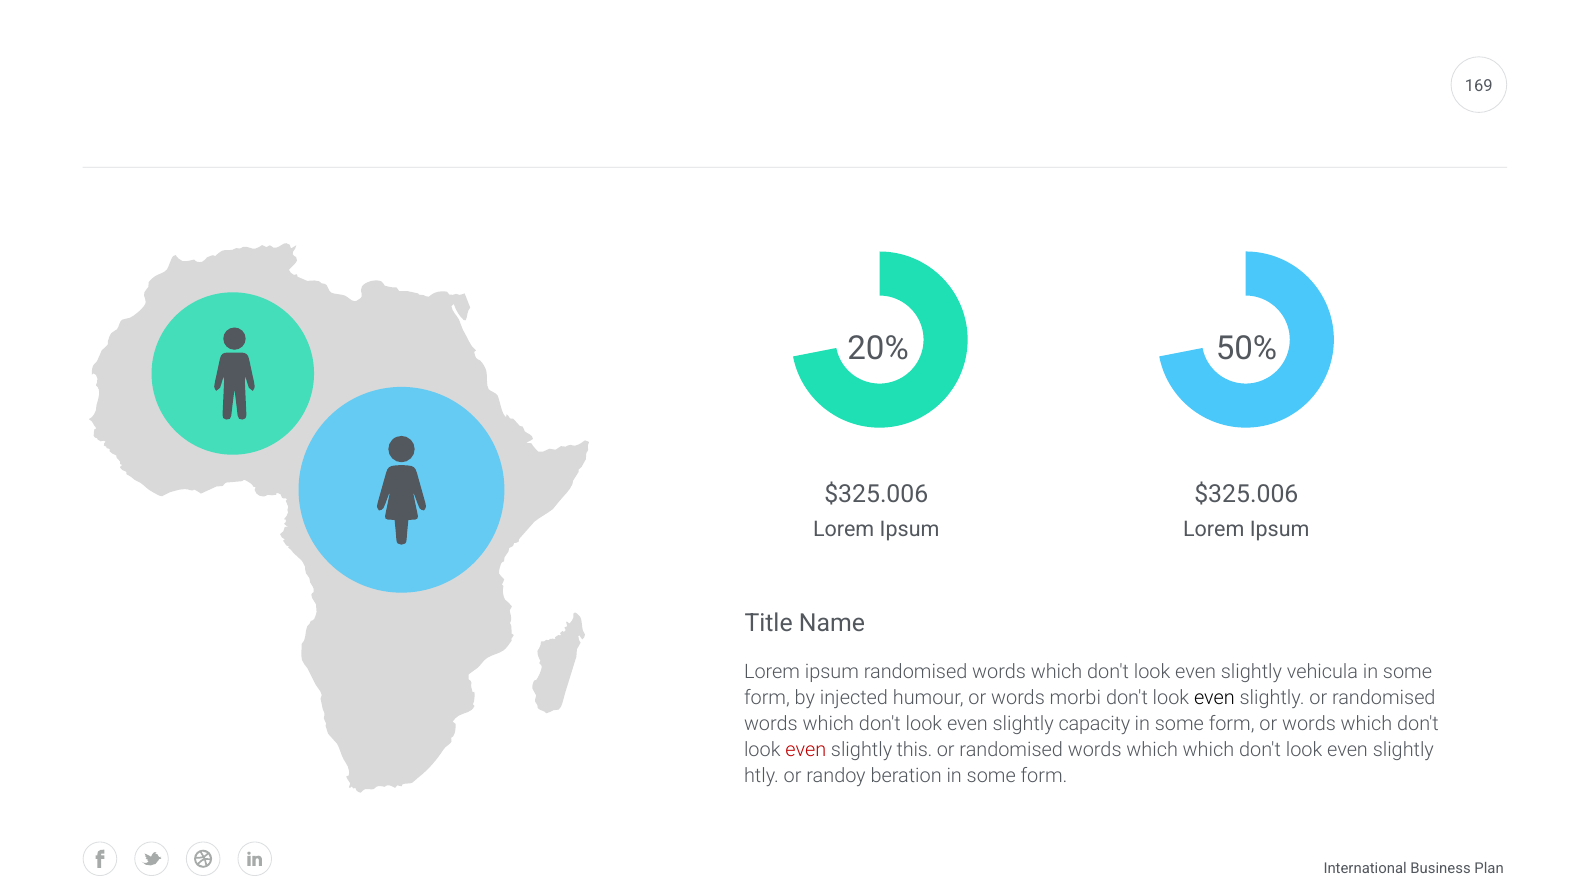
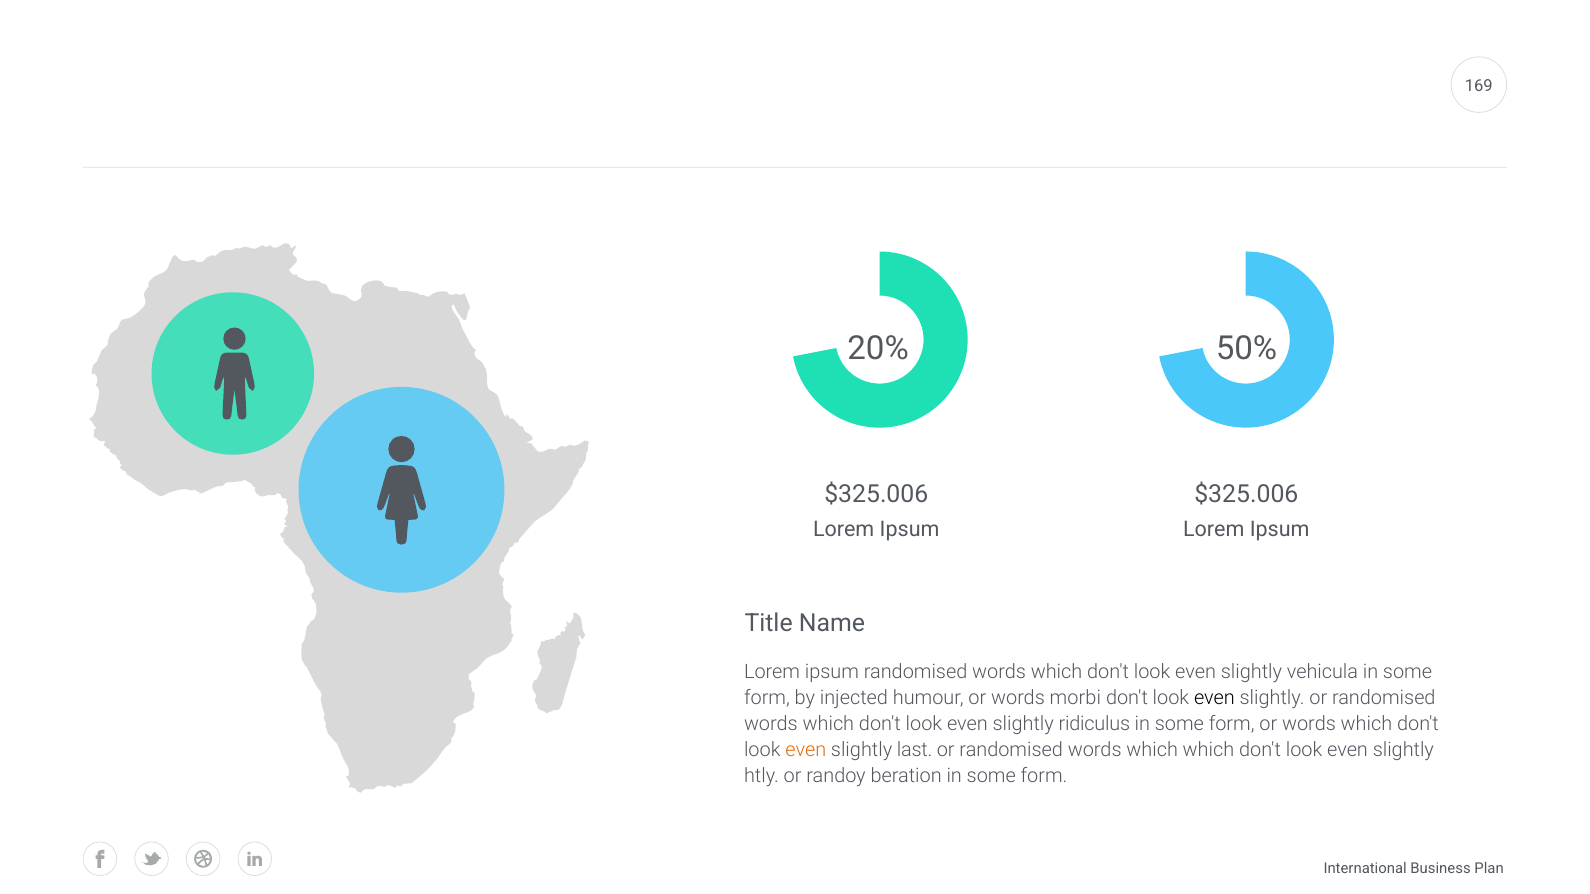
capacity: capacity -> ridiculus (1094, 724)
even colour: red -> orange (806, 750)
this: this -> last (915, 750)
